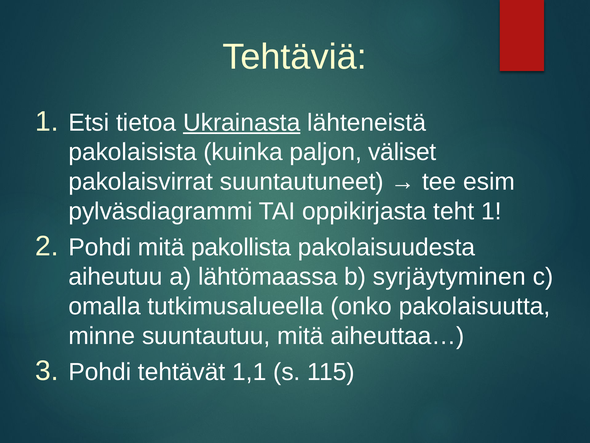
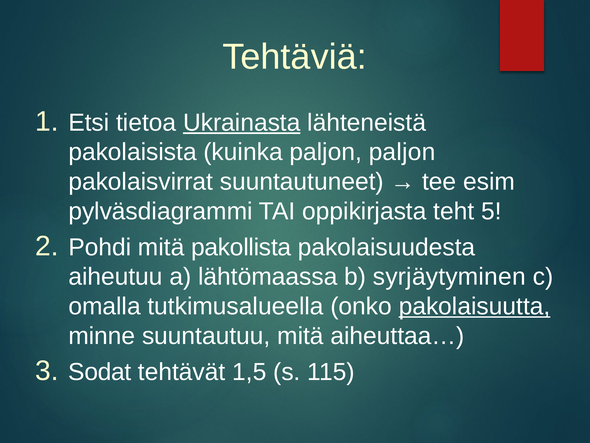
paljon väliset: väliset -> paljon (402, 152)
teht 1: 1 -> 5 (491, 211)
pakolaisuutta underline: none -> present (475, 306)
Pohdi: Pohdi -> Sodat (100, 372)
1,1: 1,1 -> 1,5 (249, 372)
